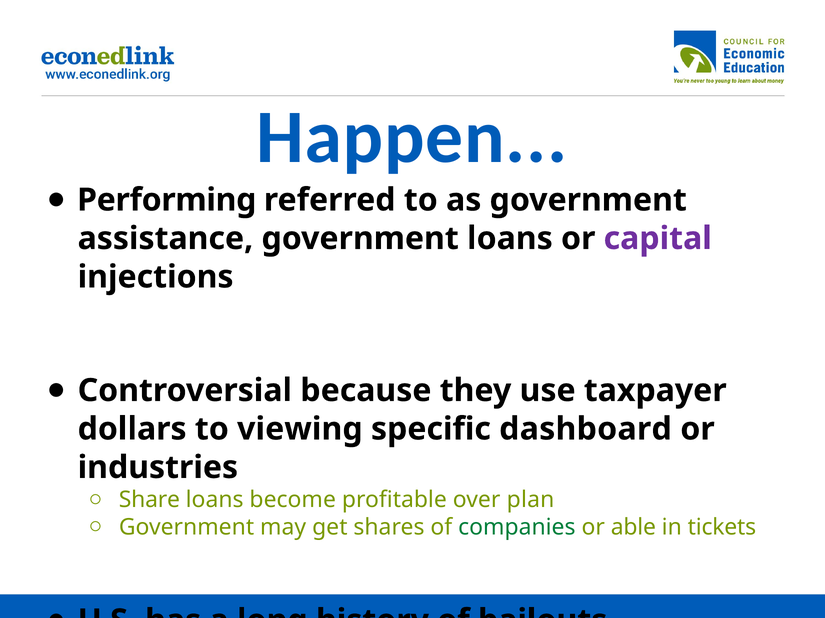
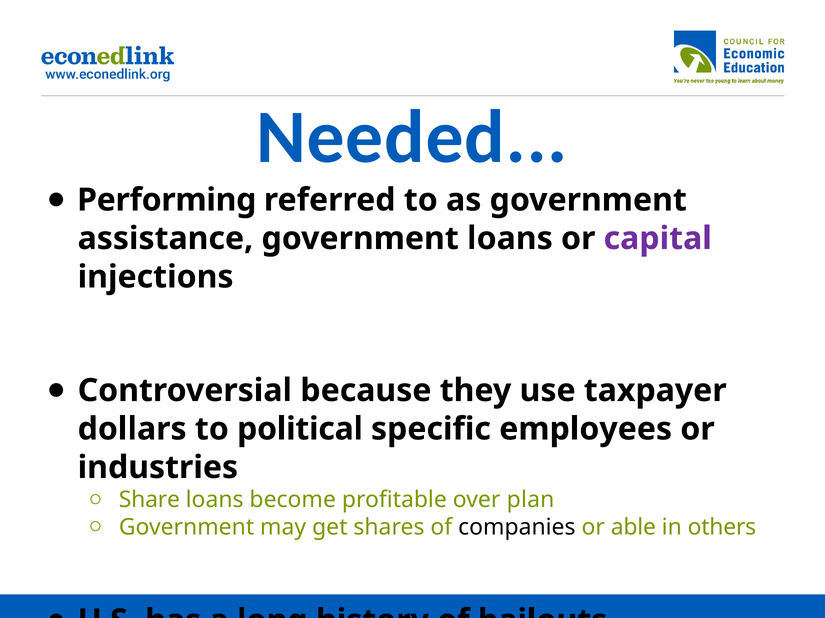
Happen: Happen -> Needed (412, 137)
viewing: viewing -> political (300, 429)
dashboard: dashboard -> employees (586, 429)
companies colour: green -> black (517, 528)
tickets: tickets -> others (722, 528)
